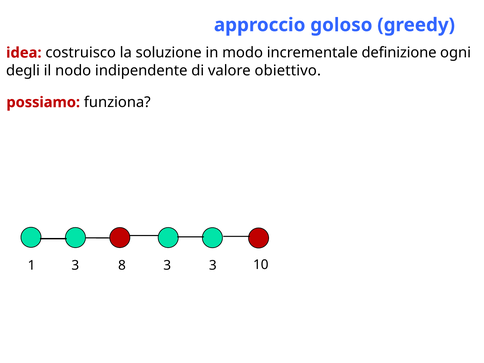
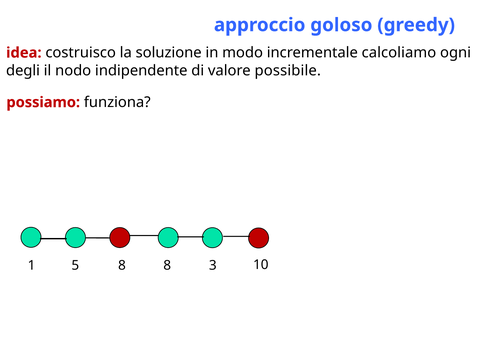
definizione: definizione -> calcoliamo (399, 53)
obiettivo: obiettivo -> possibile (288, 70)
1 3: 3 -> 5 (75, 265)
8 3: 3 -> 8 (167, 265)
